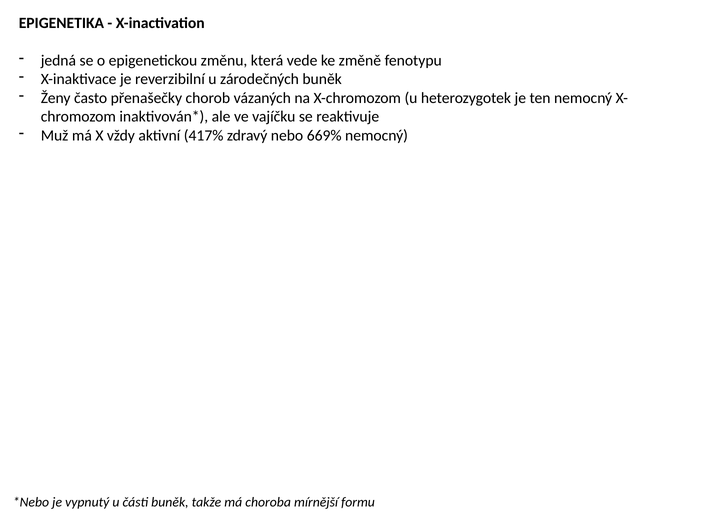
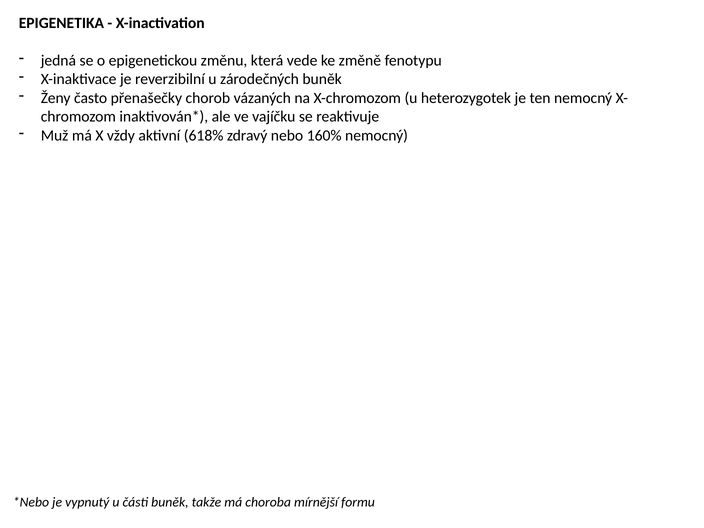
417%: 417% -> 618% (204, 136)
669%: 669% -> 160% (324, 136)
